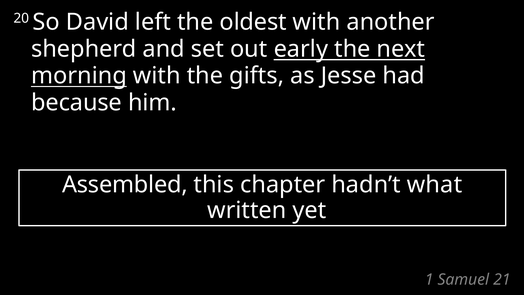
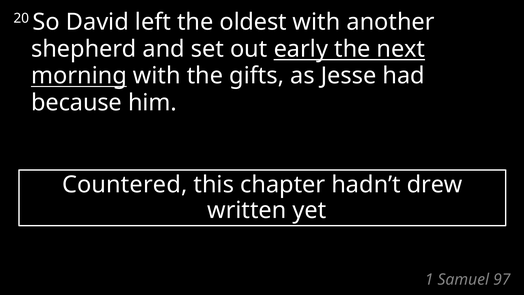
Assembled: Assembled -> Countered (125, 185)
what: what -> drew (435, 185)
21: 21 -> 97 (502, 279)
